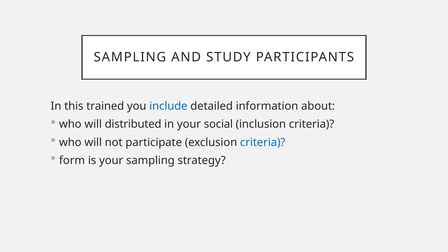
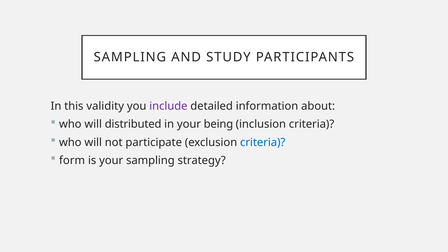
trained: trained -> validity (105, 106)
include colour: blue -> purple (168, 106)
social: social -> being (218, 124)
